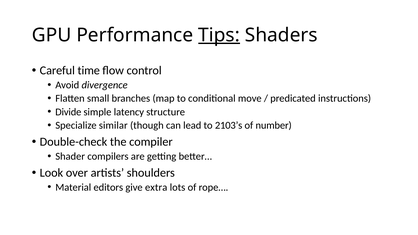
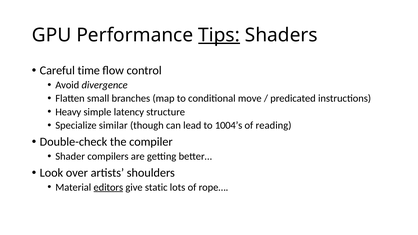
Divide: Divide -> Heavy (68, 112)
2103’s: 2103’s -> 1004’s (229, 125)
number: number -> reading (274, 125)
editors underline: none -> present (108, 187)
extra: extra -> static (156, 187)
